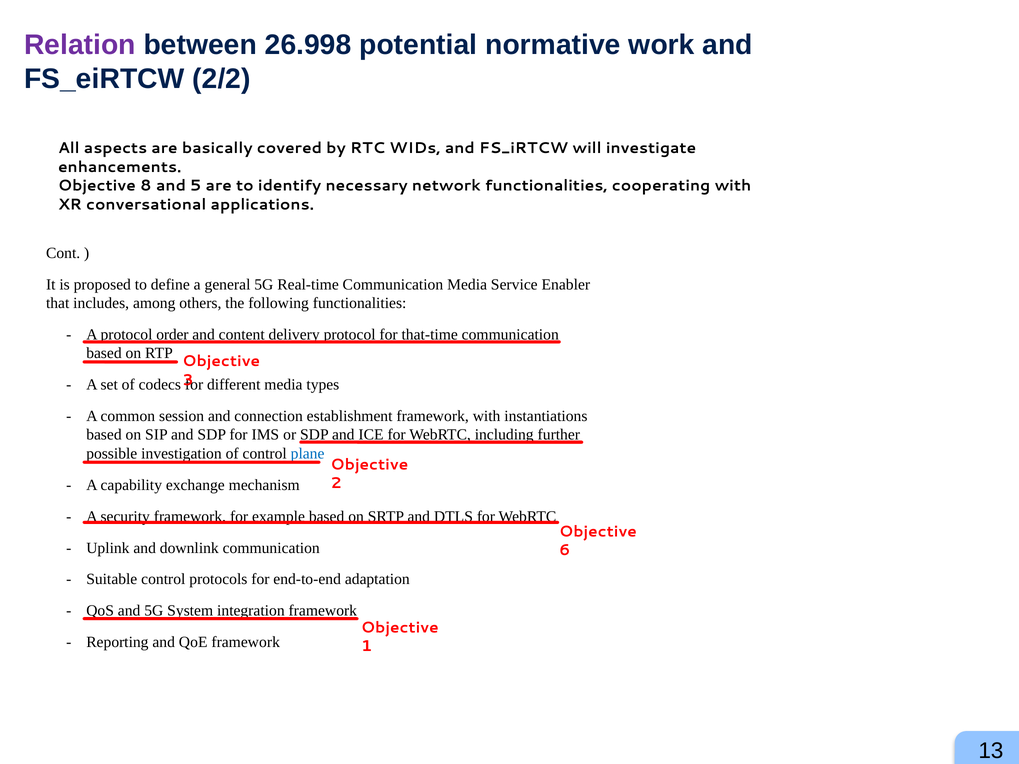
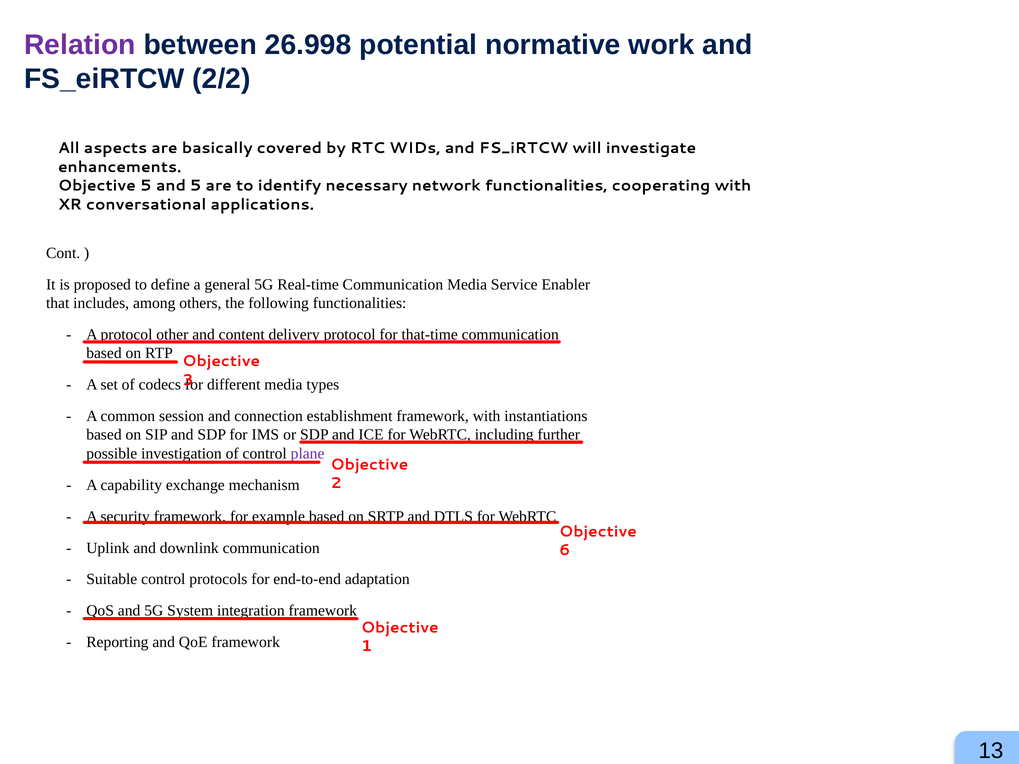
Objective 8: 8 -> 5 (146, 186)
order: order -> other (172, 335)
plane colour: blue -> purple (308, 454)
